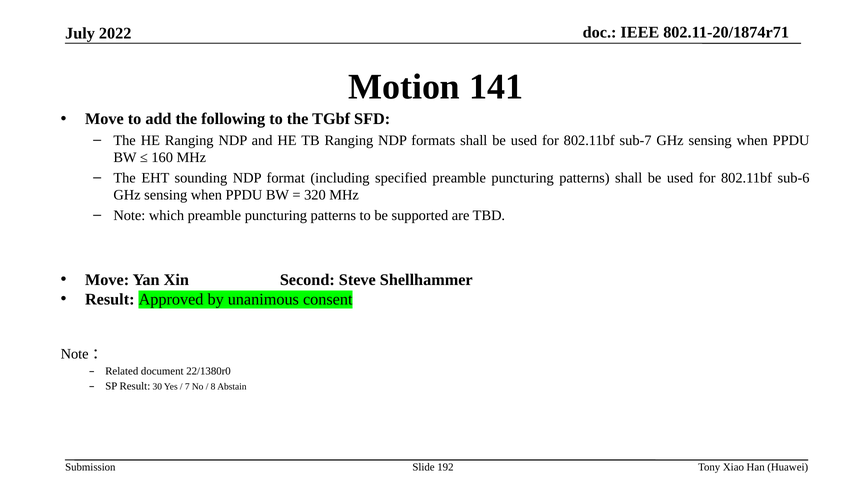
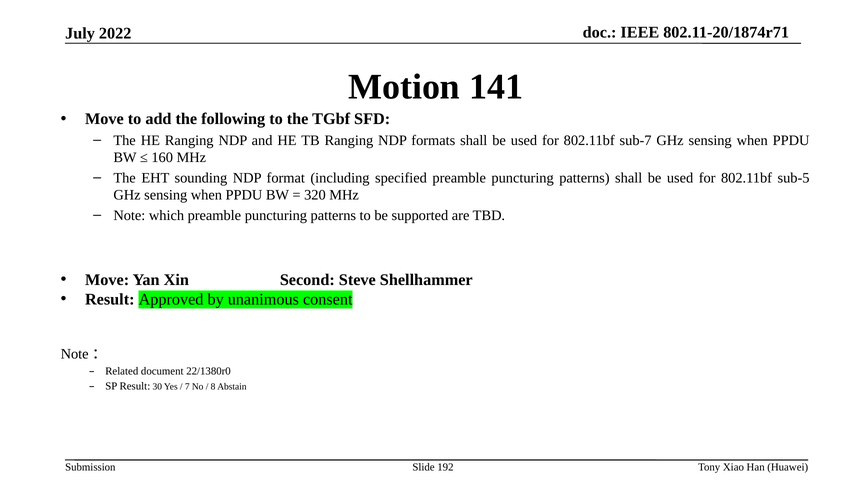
sub-6: sub-6 -> sub-5 (794, 178)
